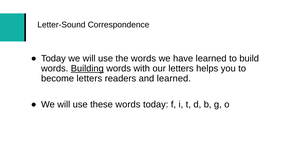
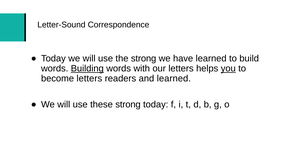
the words: words -> strong (144, 59)
you underline: none -> present (228, 69)
these words: words -> strong (128, 105)
